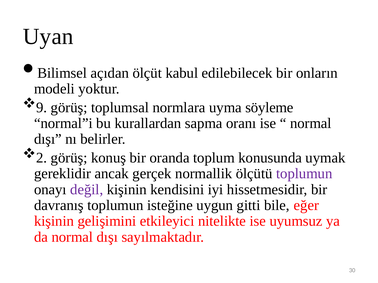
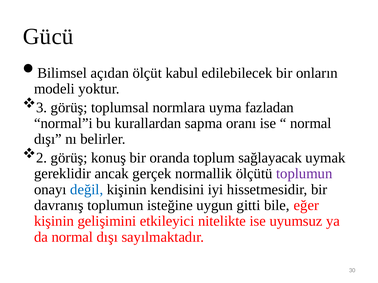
Uyan: Uyan -> Gücü (48, 37)
9: 9 -> 3 (42, 108)
söyleme: söyleme -> fazladan (269, 108)
konusunda: konusunda -> sağlayacak (270, 158)
değil colour: purple -> blue (87, 190)
